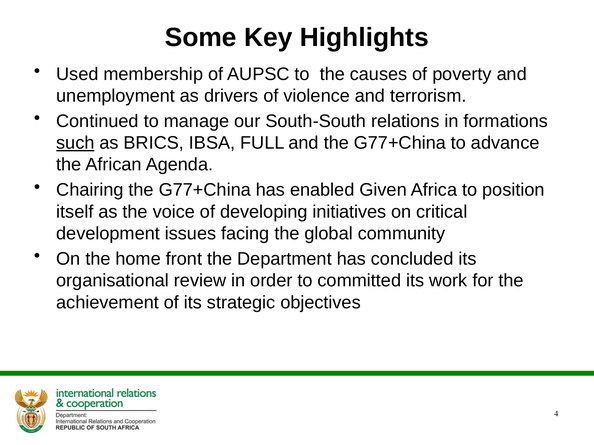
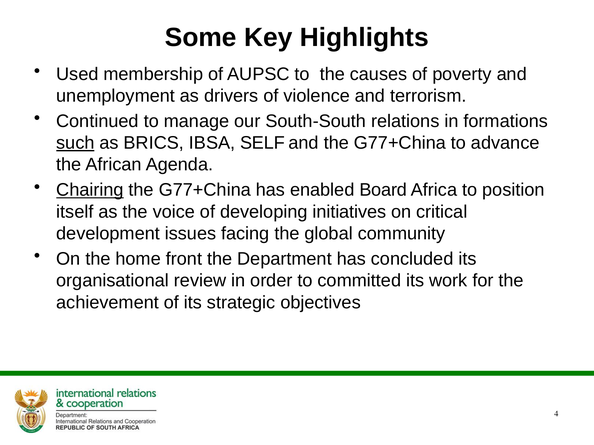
FULL: FULL -> SELF (262, 143)
Chairing underline: none -> present (90, 190)
Given: Given -> Board (383, 190)
